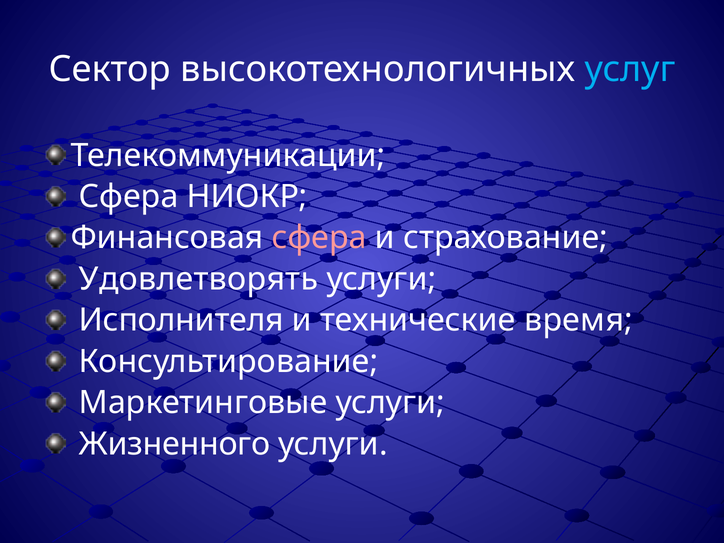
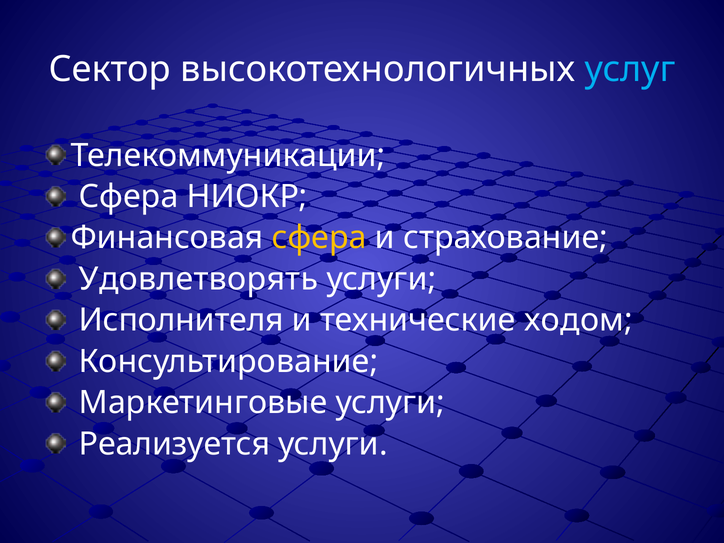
сфера colour: pink -> yellow (319, 238)
время: время -> ходом (579, 320)
Жизненного: Жизненного -> Реализуется (175, 444)
